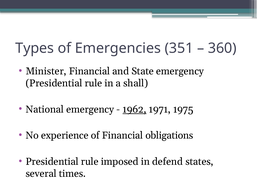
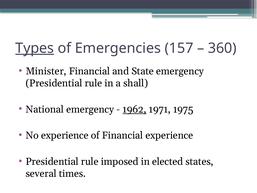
Types underline: none -> present (35, 48)
351: 351 -> 157 (179, 48)
Financial obligations: obligations -> experience (169, 135)
defend: defend -> elected (168, 161)
